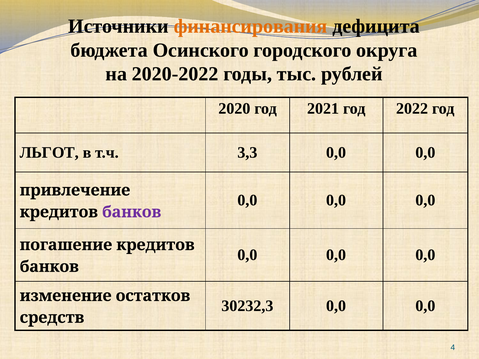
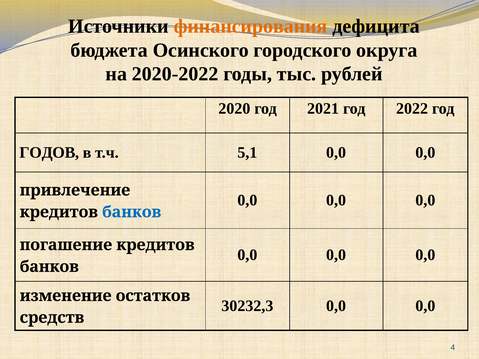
ЛЬГОТ: ЛЬГОТ -> ГОДОВ (49, 153)
3,3: 3,3 -> 5,1 (248, 153)
банков colour: purple -> blue (132, 212)
